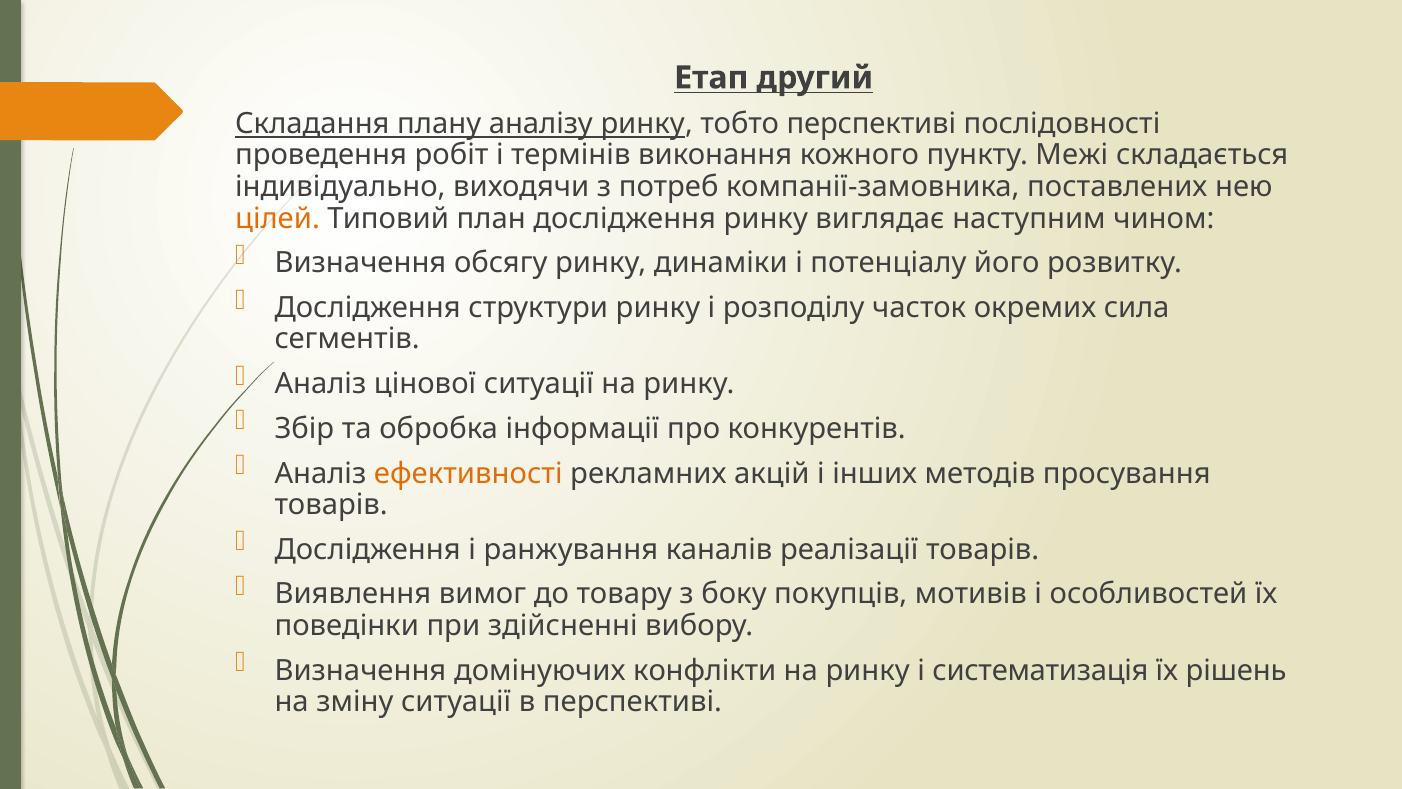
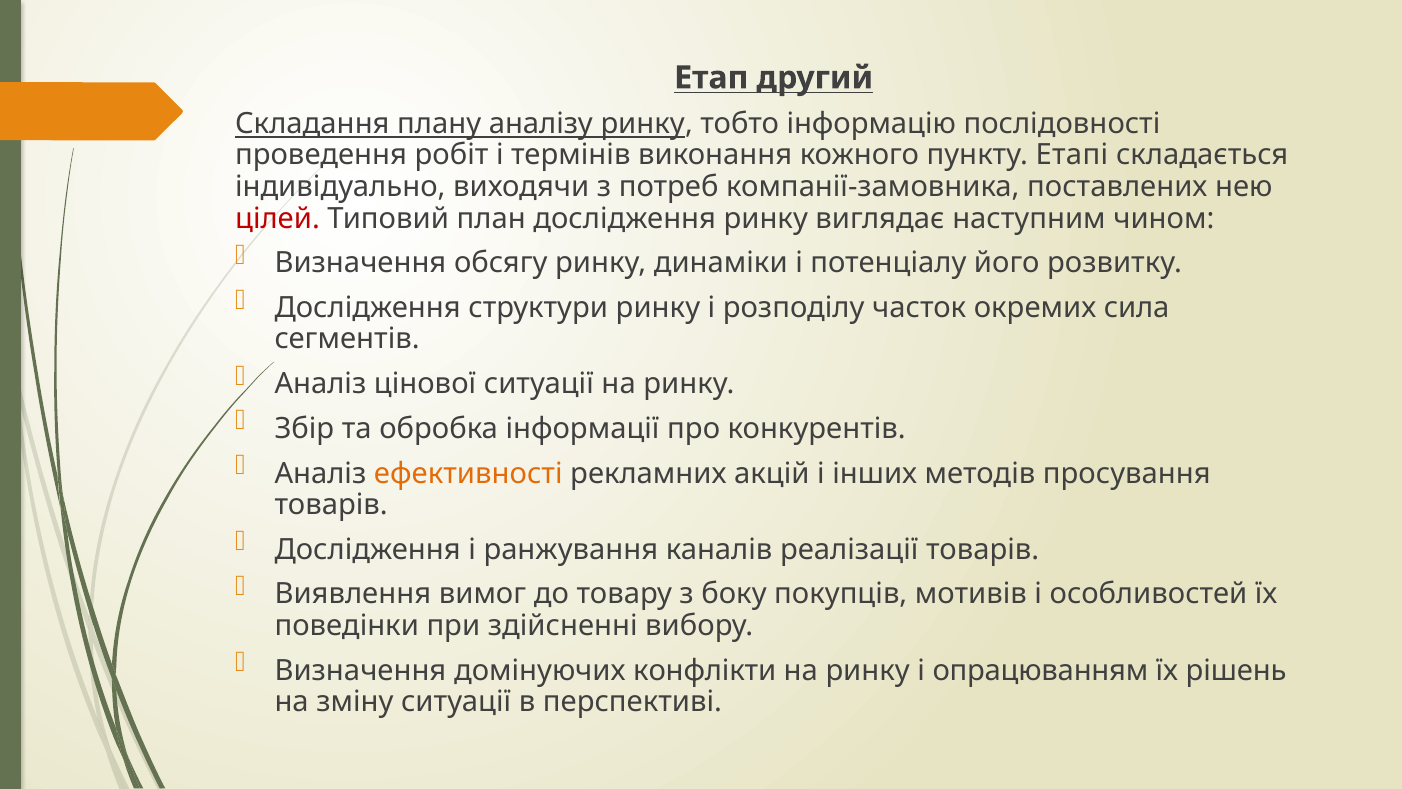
тобто перспективі: перспективі -> інформацію (871, 124)
Межі: Межі -> Етапі (1072, 155)
цілей colour: orange -> red (277, 218)
систематизація: систематизація -> опрацюванням (1040, 670)
